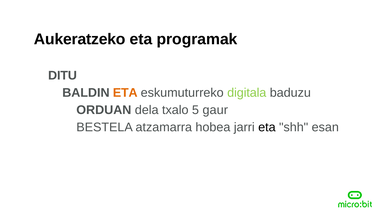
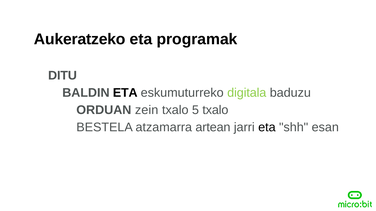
ETA colour: orange -> black (125, 93)
dela: dela -> zein (147, 110)
5 gaur: gaur -> txalo (215, 110)
hobea: hobea -> artean (213, 128)
